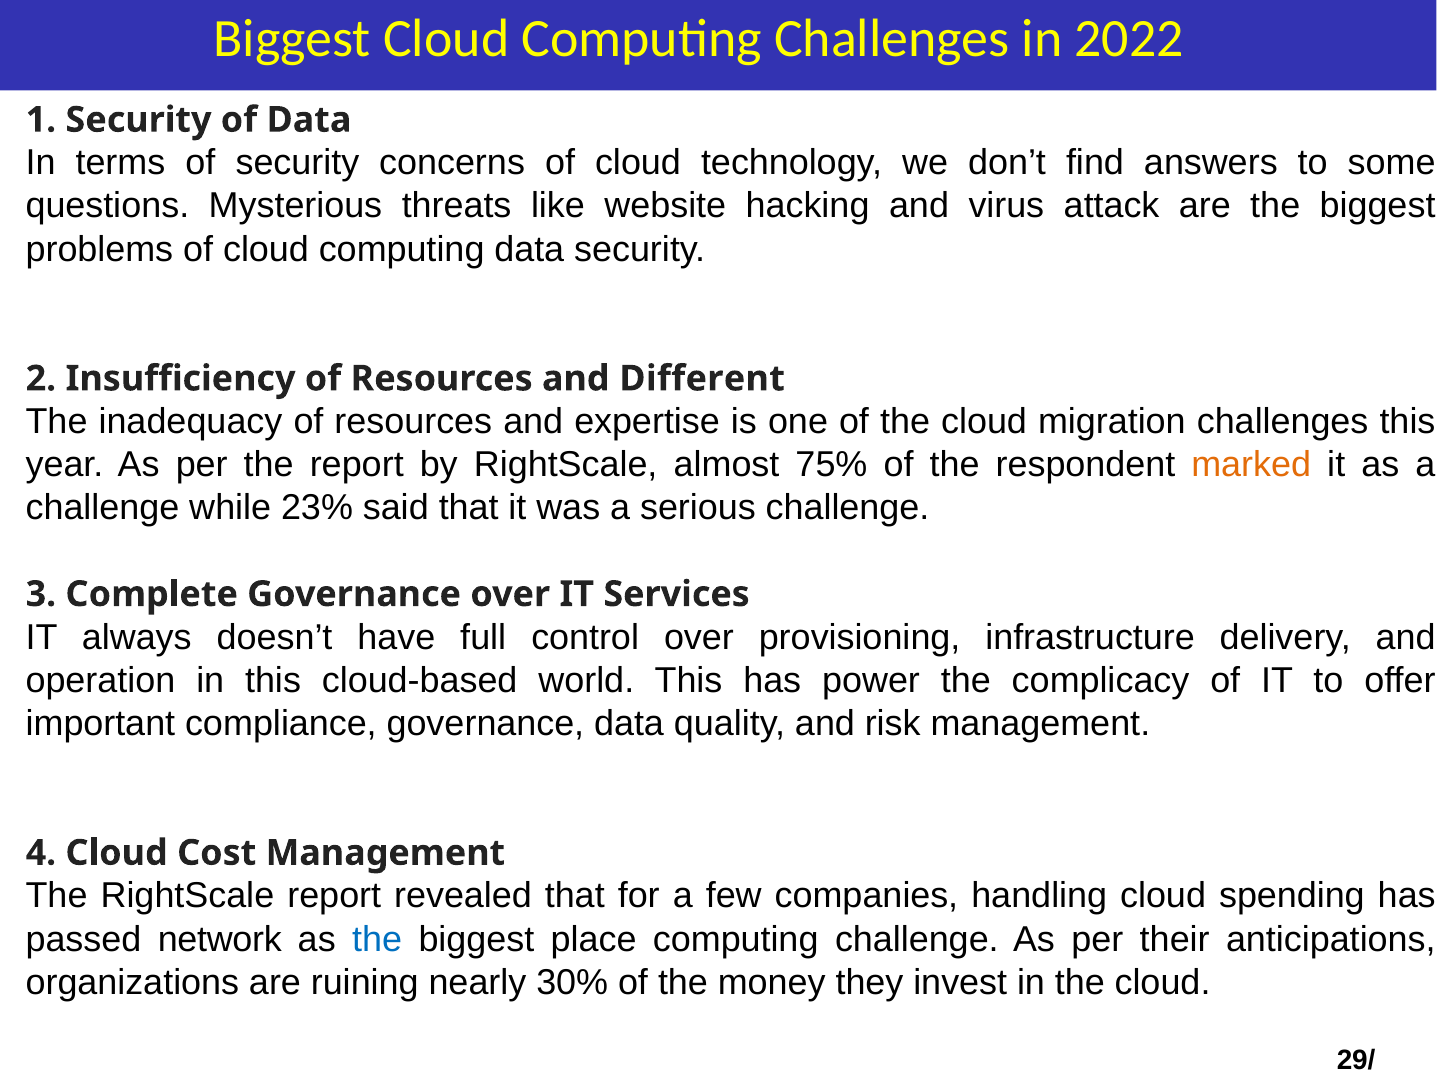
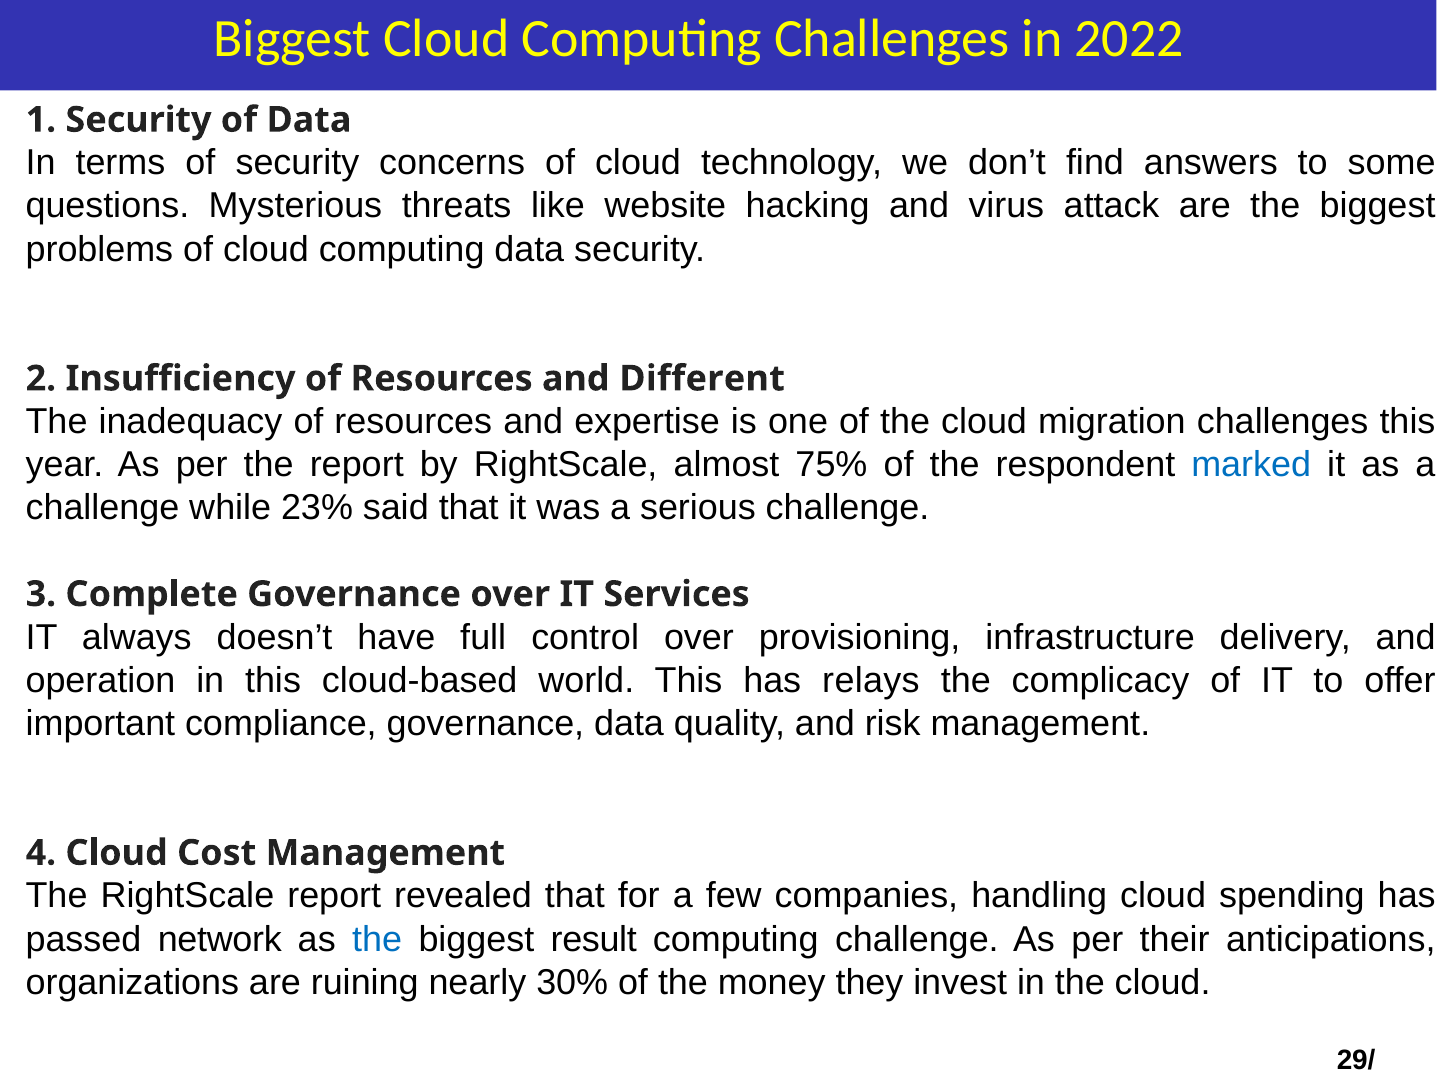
marked colour: orange -> blue (1251, 465)
power: power -> relays (871, 680)
place: place -> result (594, 939)
